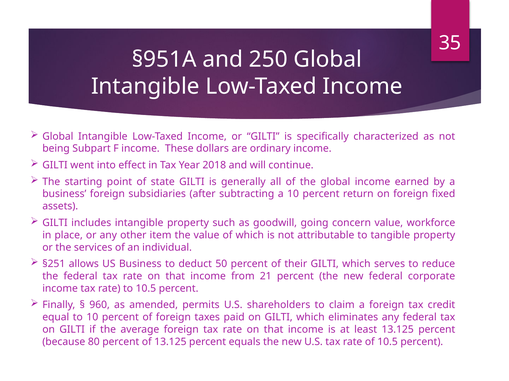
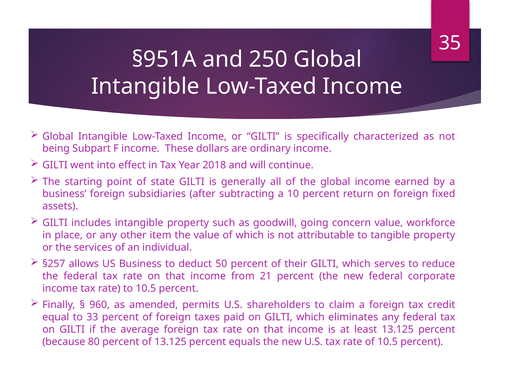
§251: §251 -> §257 (54, 264)
to 10: 10 -> 33 (92, 318)
